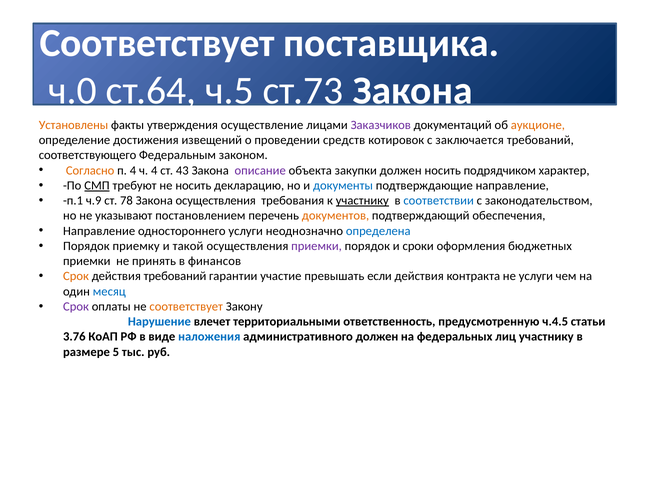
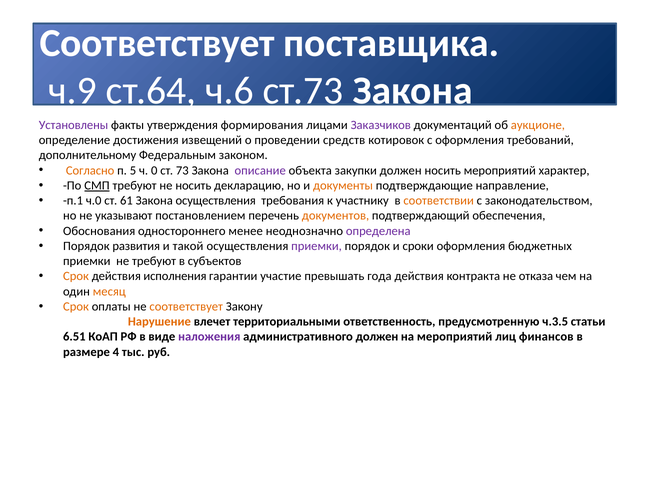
ч.0: ч.0 -> ч.9 (73, 91)
ч.5: ч.5 -> ч.6 (229, 91)
Установлены colour: orange -> purple (74, 125)
осуществление: осуществление -> формирования (262, 125)
с заключается: заключается -> оформления (470, 140)
соответствующего: соответствующего -> дополнительному (88, 155)
п 4: 4 -> 5 (133, 170)
ч 4: 4 -> 0 (154, 170)
43: 43 -> 73 (182, 170)
носить подрядчиком: подрядчиком -> мероприятий (500, 170)
документы colour: blue -> orange (343, 186)
ч.9: ч.9 -> ч.0 (94, 201)
78: 78 -> 61 (126, 201)
участнику underline: present -> none (362, 201)
соответствии colour: blue -> orange (439, 201)
Направление: Направление -> Обоснования (99, 231)
одностороннего услуги: услуги -> менее (246, 231)
определена colour: blue -> purple (378, 231)
приемку: приемку -> развития (136, 246)
не принять: принять -> требуют (154, 261)
финансов: финансов -> субъектов (215, 261)
действия требований: требований -> исполнения (175, 276)
если: если -> года (379, 276)
не услуги: услуги -> отказа (536, 276)
месяц colour: blue -> orange (109, 291)
Срок colour: purple -> orange (76, 307)
Нарушение colour: blue -> orange (159, 322)
ч.4.5: ч.4.5 -> ч.3.5 (555, 322)
3.76: 3.76 -> 6.51 (74, 337)
наложения colour: blue -> purple (209, 337)
на федеральных: федеральных -> мероприятий (455, 337)
лиц участнику: участнику -> финансов (546, 337)
5: 5 -> 4 (116, 352)
